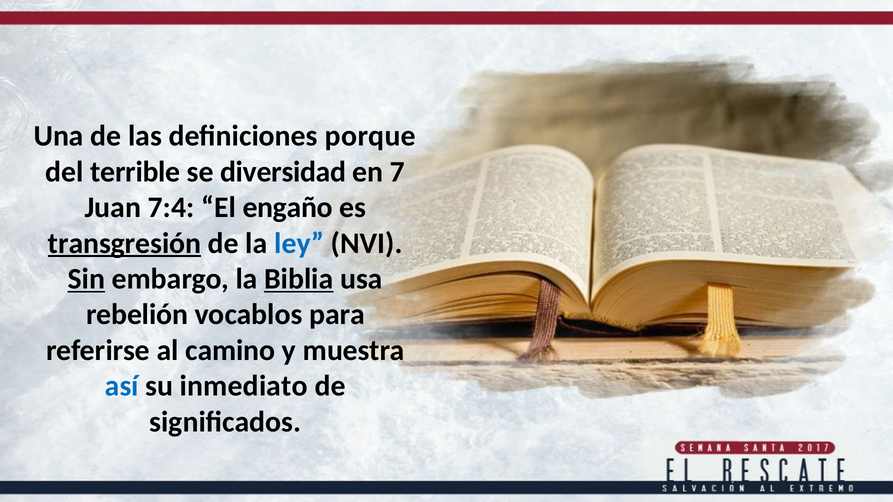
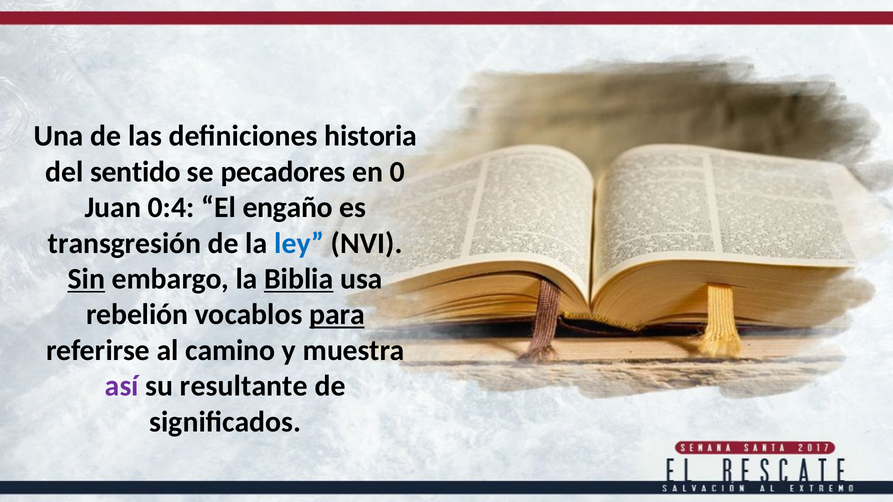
porque: porque -> historia (371, 136)
terrible: terrible -> sentido (135, 172)
diversidad: diversidad -> pecadores (283, 172)
7: 7 -> 0 (397, 172)
7:4: 7:4 -> 0:4 (171, 208)
transgresión underline: present -> none (125, 243)
para underline: none -> present (337, 315)
así colour: blue -> purple (122, 386)
inmediato: inmediato -> resultante (244, 386)
